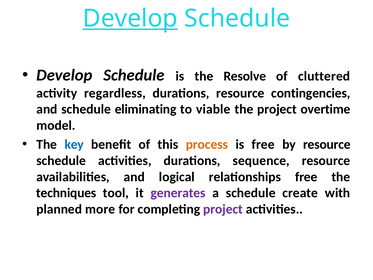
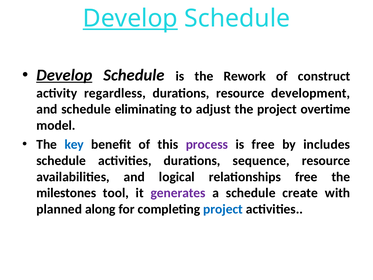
Develop underline: none -> present (64, 75)
Resolve: Resolve -> Rework (245, 76)
cluttered: cluttered -> construct (324, 76)
contingencies: contingencies -> development (311, 93)
viable: viable -> adjust (213, 109)
process colour: orange -> purple (207, 144)
by resource: resource -> includes (327, 144)
techniques: techniques -> milestones (66, 193)
more: more -> along (100, 209)
project colour: purple -> blue (223, 209)
